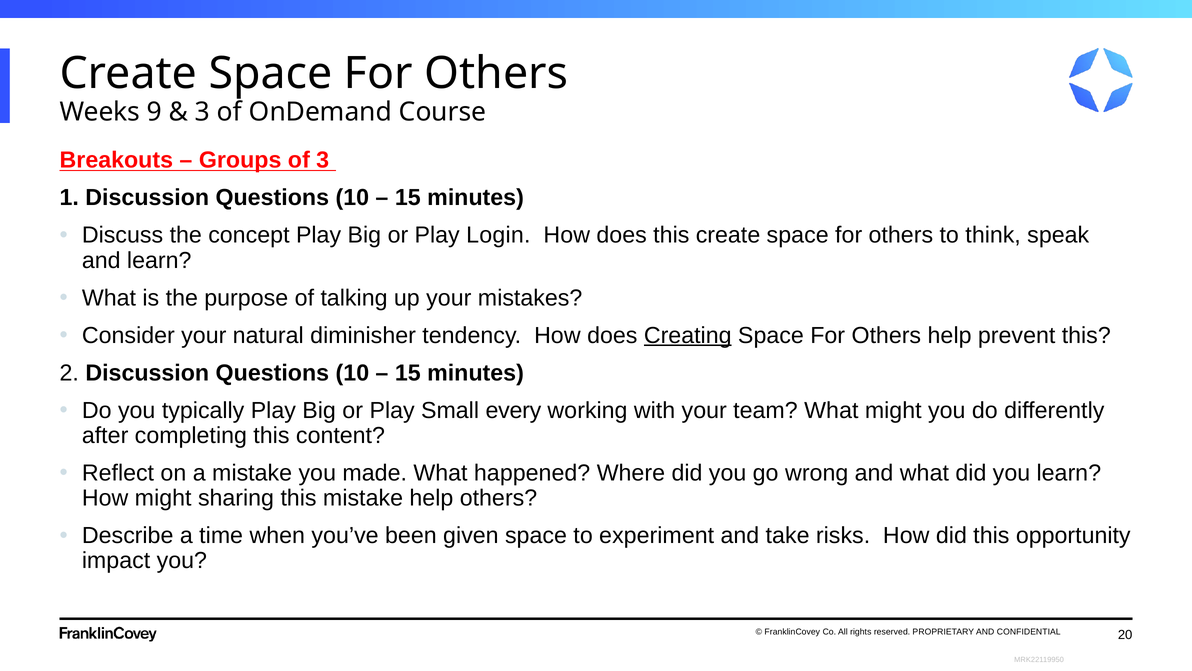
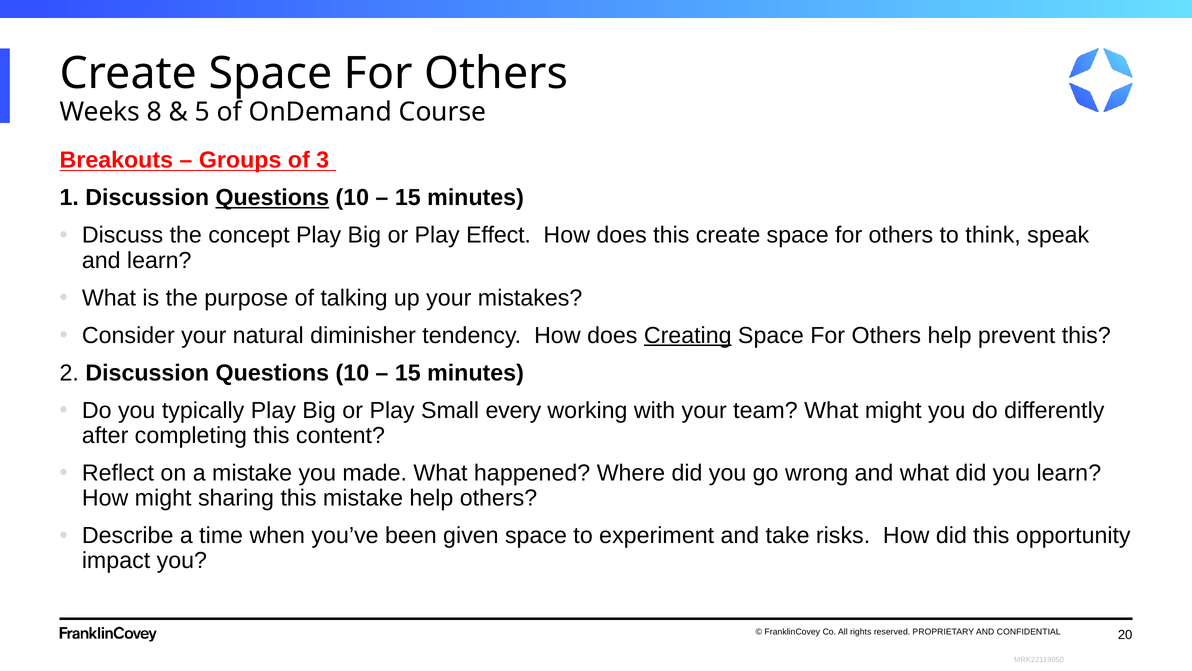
9: 9 -> 8 (154, 112)
3: 3 -> 5 (202, 112)
Questions underline: none -> present (272, 198)
Login: Login -> Effect (498, 235)
